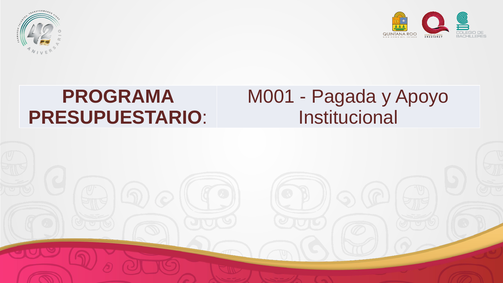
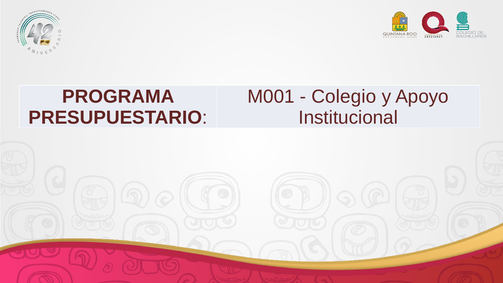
Pagada: Pagada -> Colegio (344, 96)
